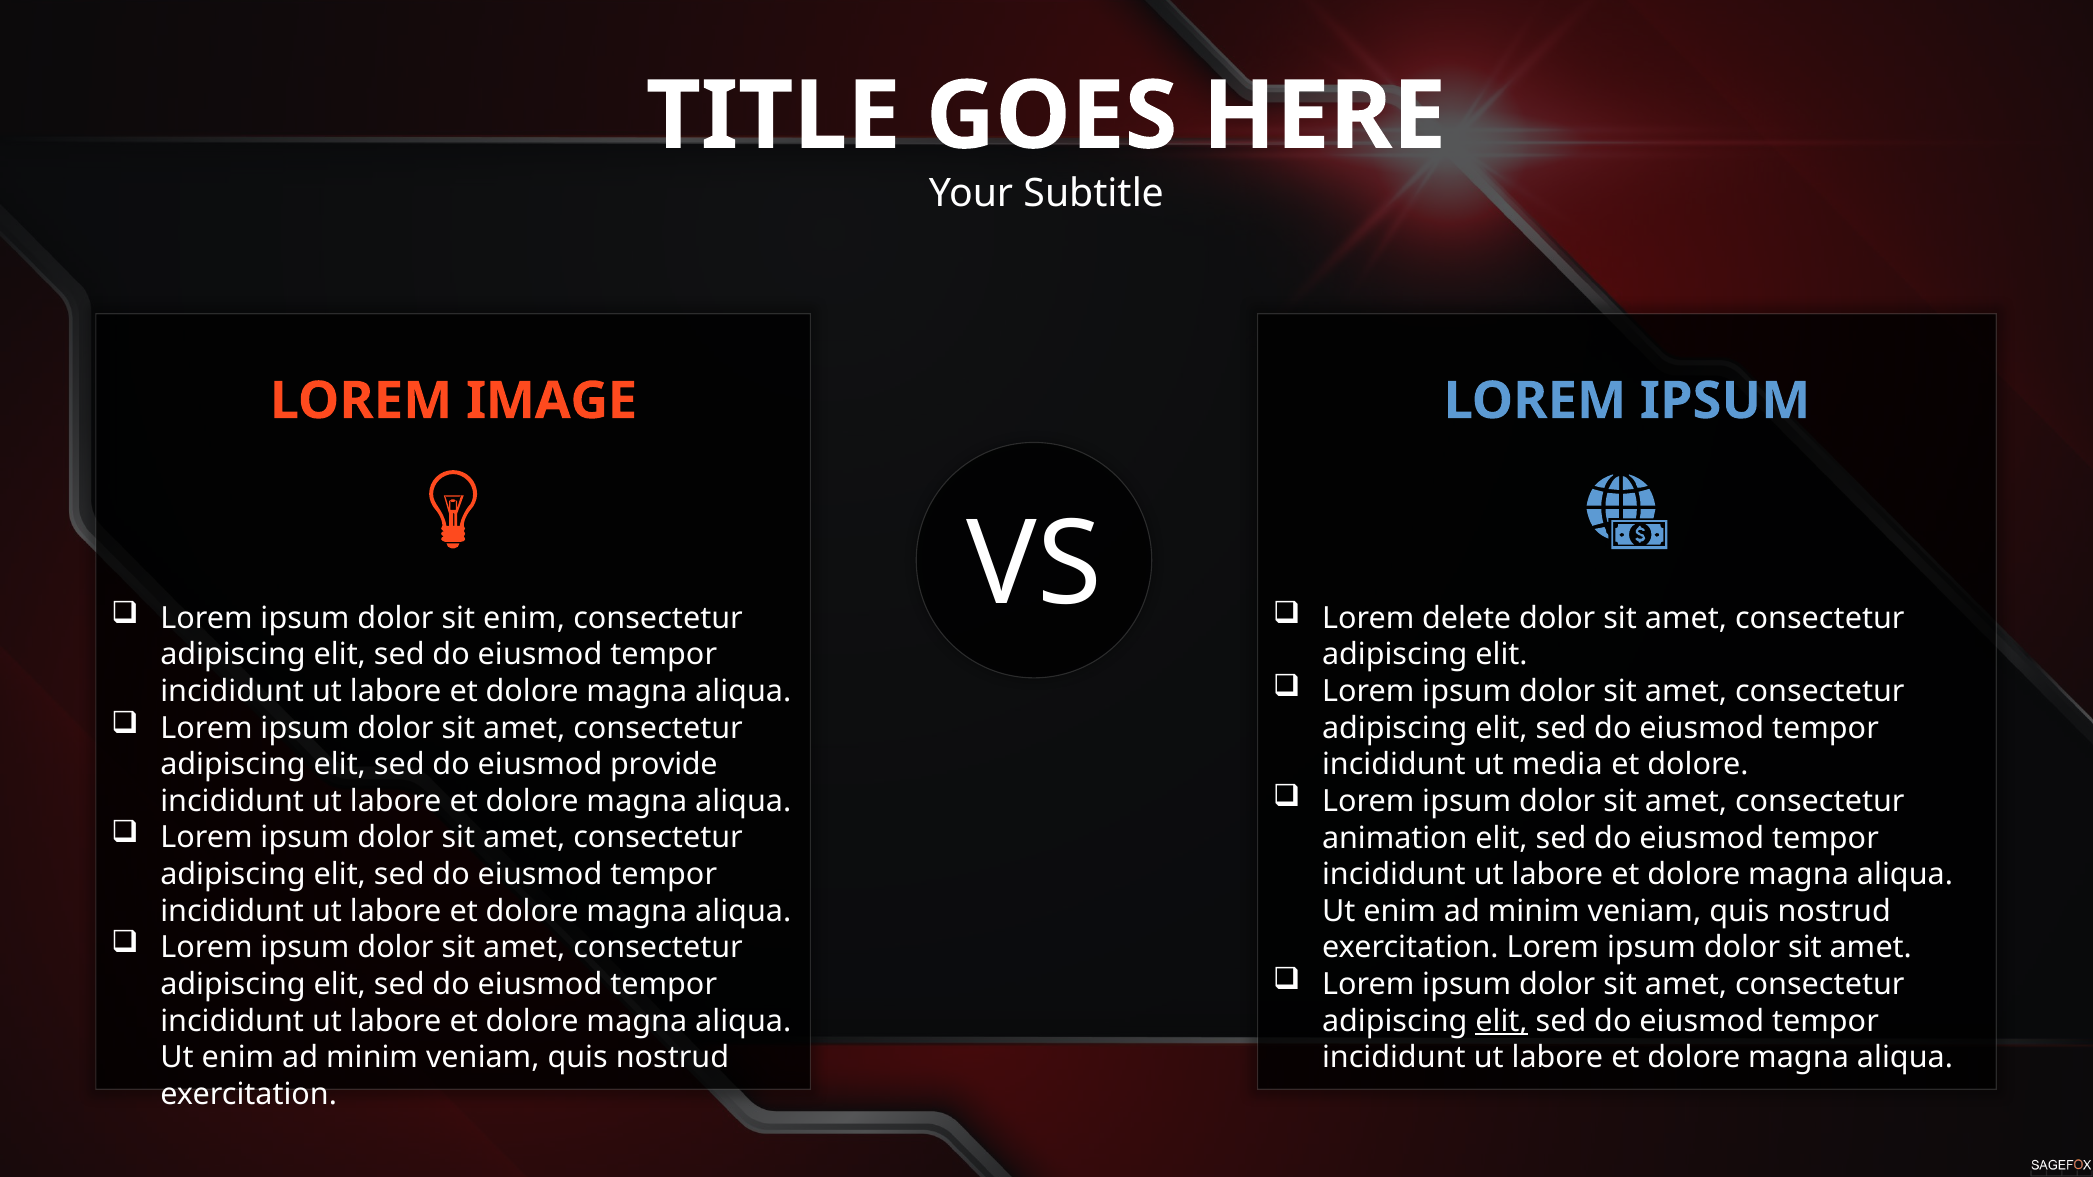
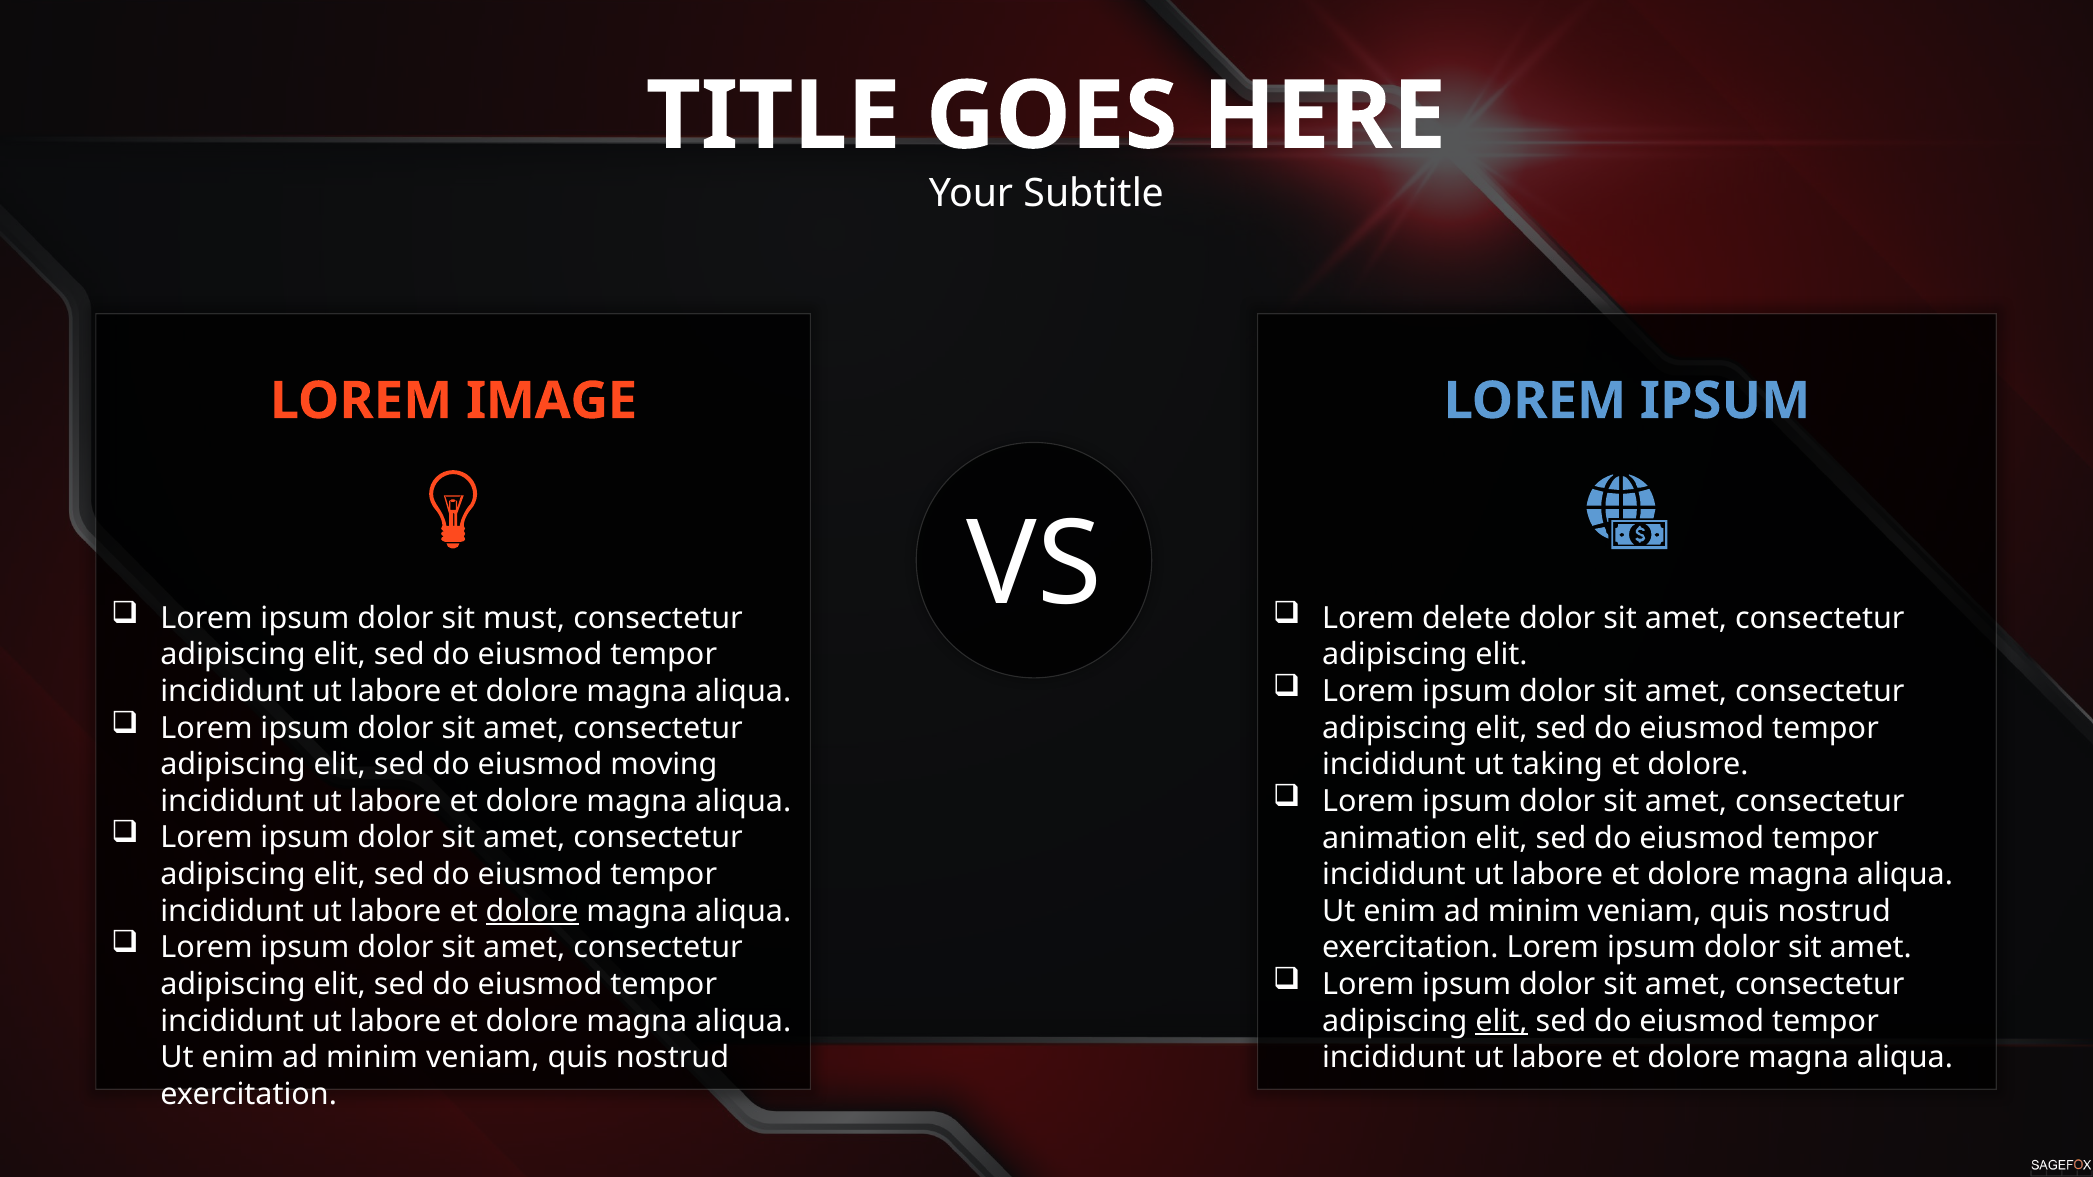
sit enim: enim -> must (524, 618)
provide: provide -> moving (664, 765)
media: media -> taking (1557, 765)
dolore underline: none -> present (532, 911)
